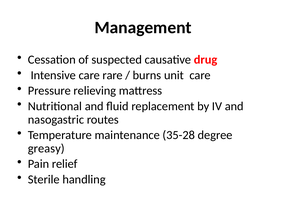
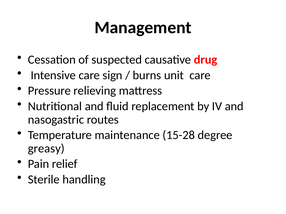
rare: rare -> sign (113, 75)
35-28: 35-28 -> 15-28 (179, 135)
